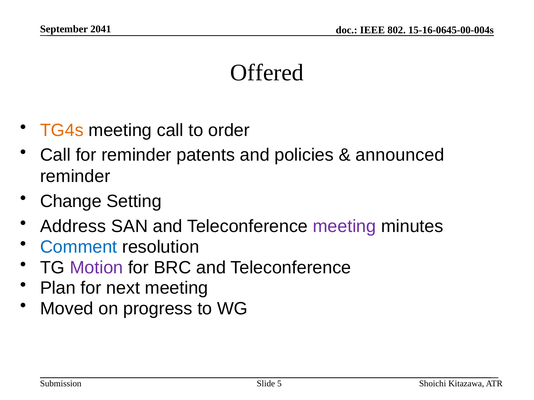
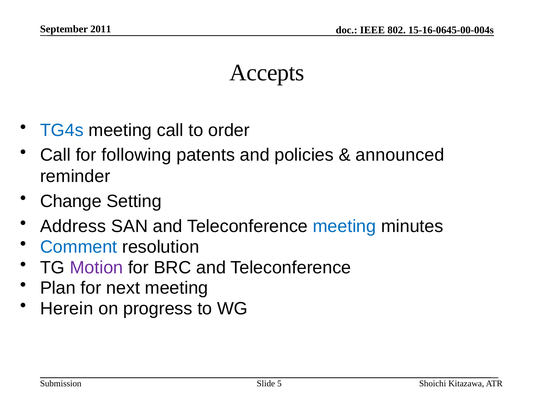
2041: 2041 -> 2011 (101, 29)
Offered: Offered -> Accepts (267, 73)
TG4s colour: orange -> blue (62, 130)
for reminder: reminder -> following (136, 155)
meeting colour: purple -> blue (344, 226)
Moved: Moved -> Herein (67, 309)
